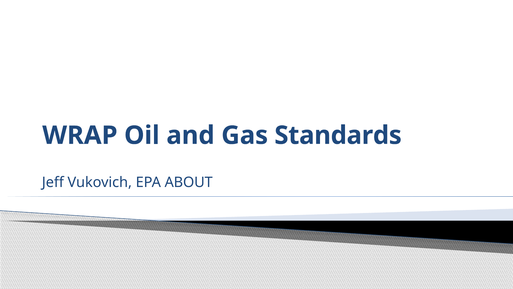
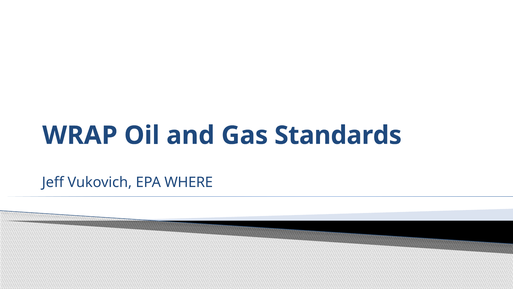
ABOUT: ABOUT -> WHERE (189, 182)
